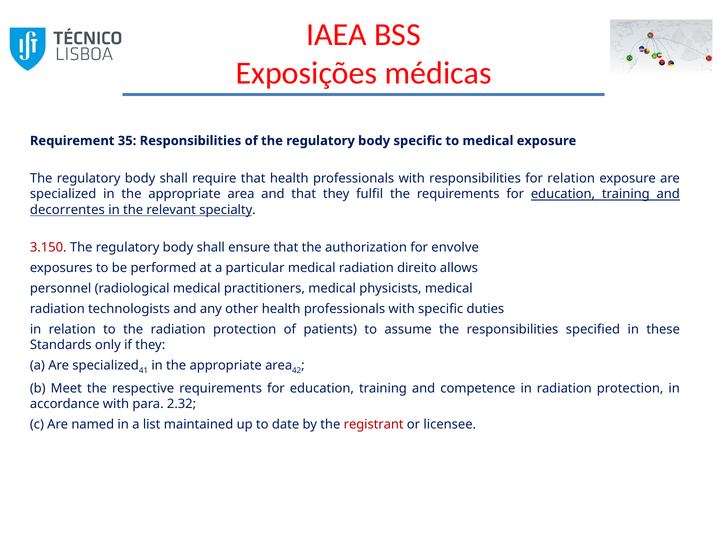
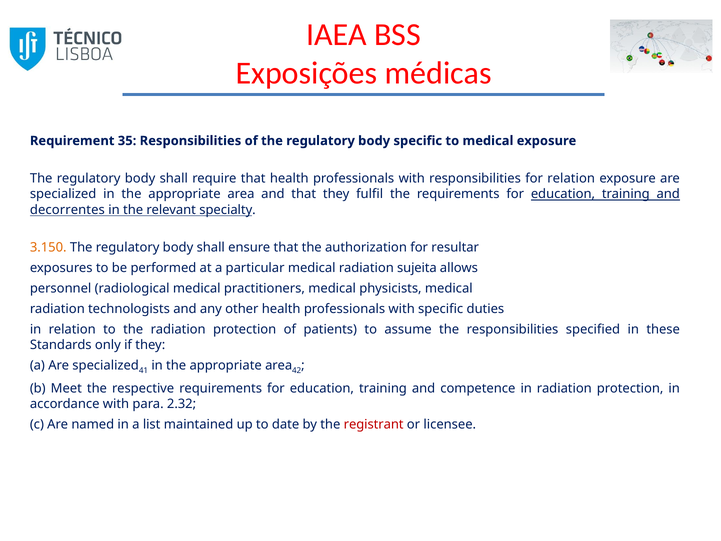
3.150 colour: red -> orange (48, 247)
envolve: envolve -> resultar (455, 247)
direito: direito -> sujeita (417, 268)
